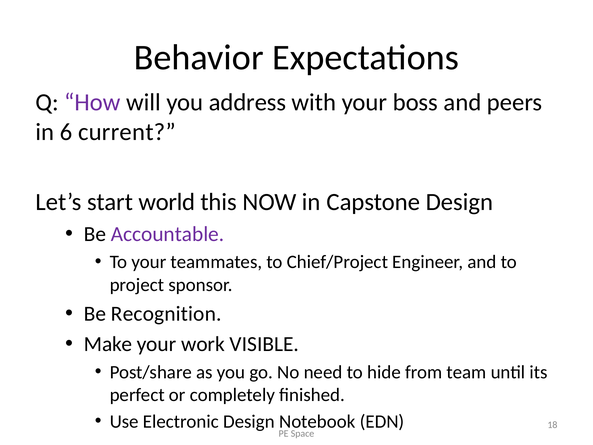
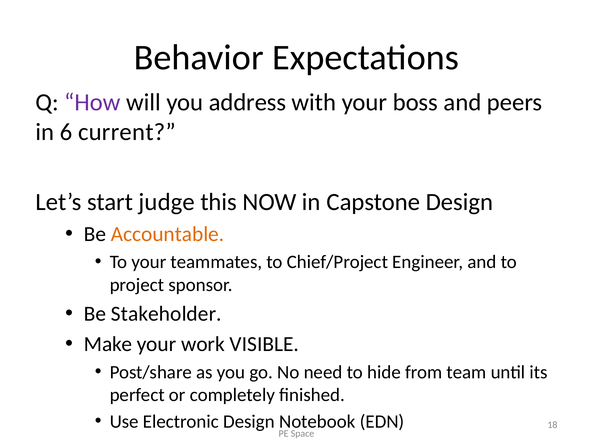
world: world -> judge (167, 202)
Accountable colour: purple -> orange (168, 234)
Recognition: Recognition -> Stakeholder (166, 314)
